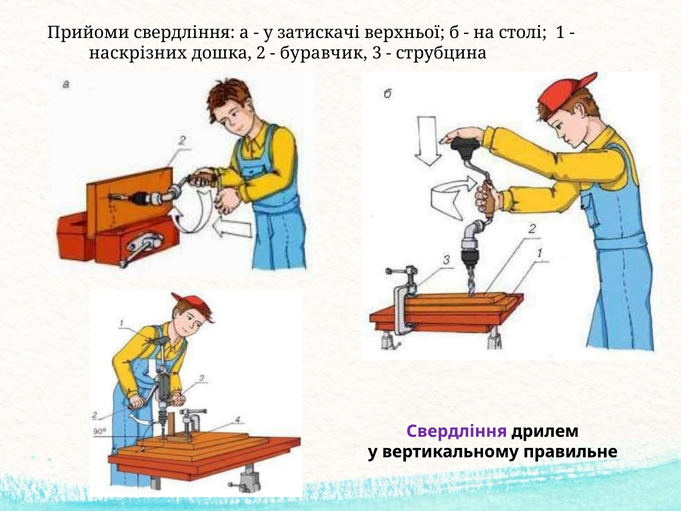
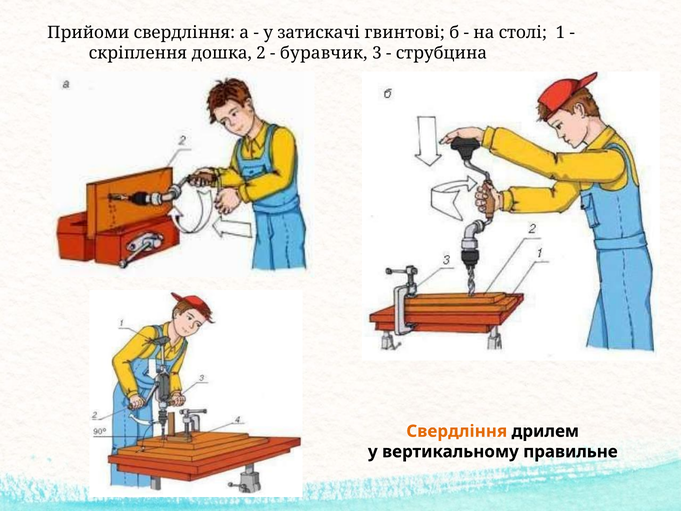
верхньої: верхньої -> гвинтові (405, 33)
наскрізних: наскрізних -> скріплення (138, 53)
Свердління colour: purple -> orange (457, 431)
